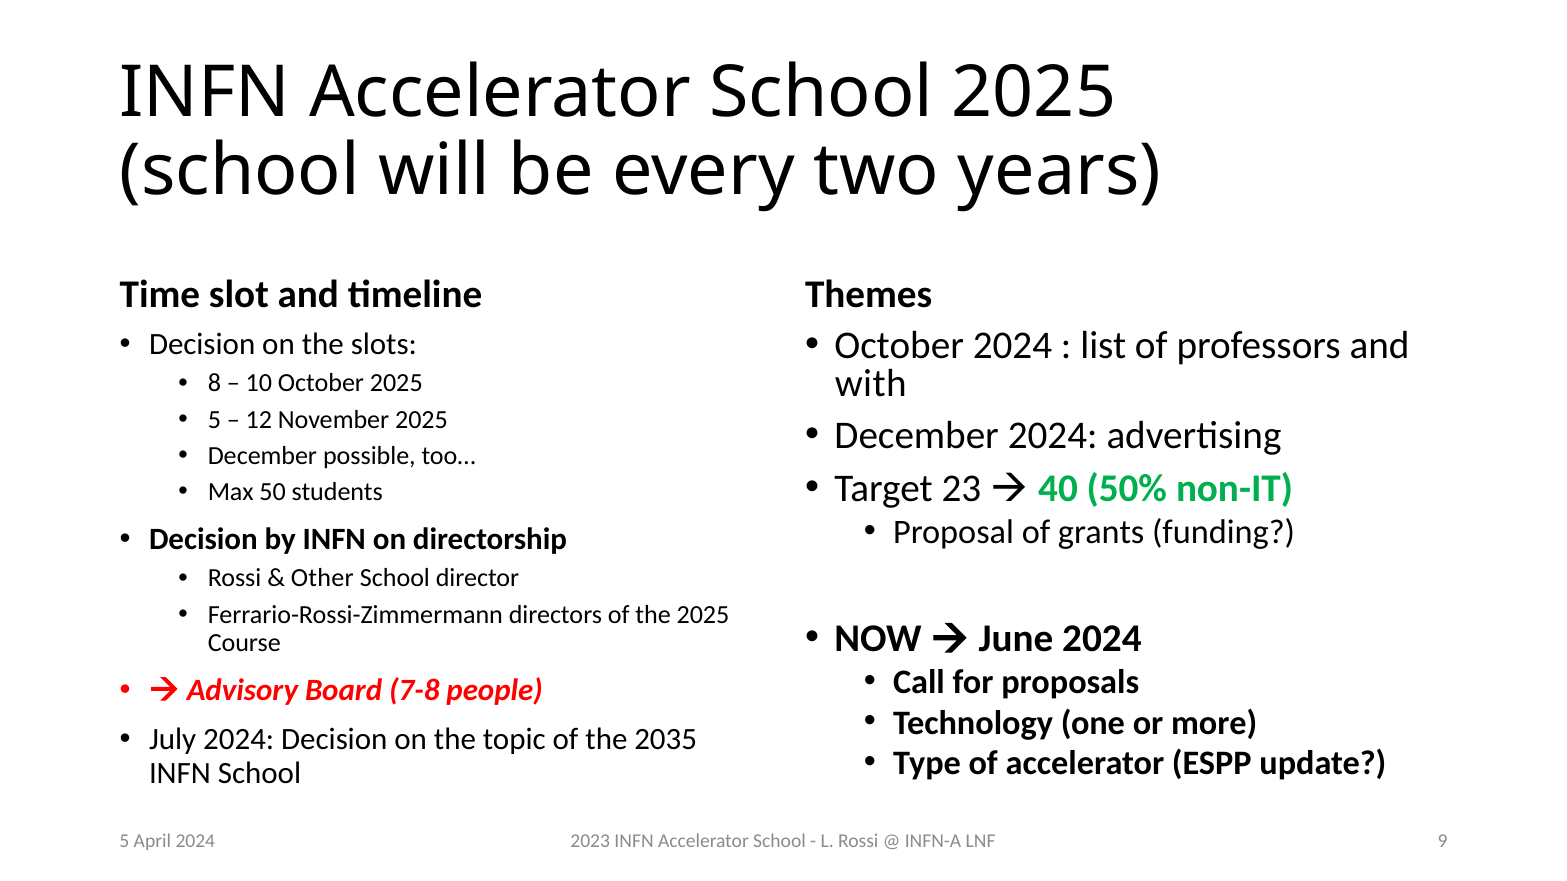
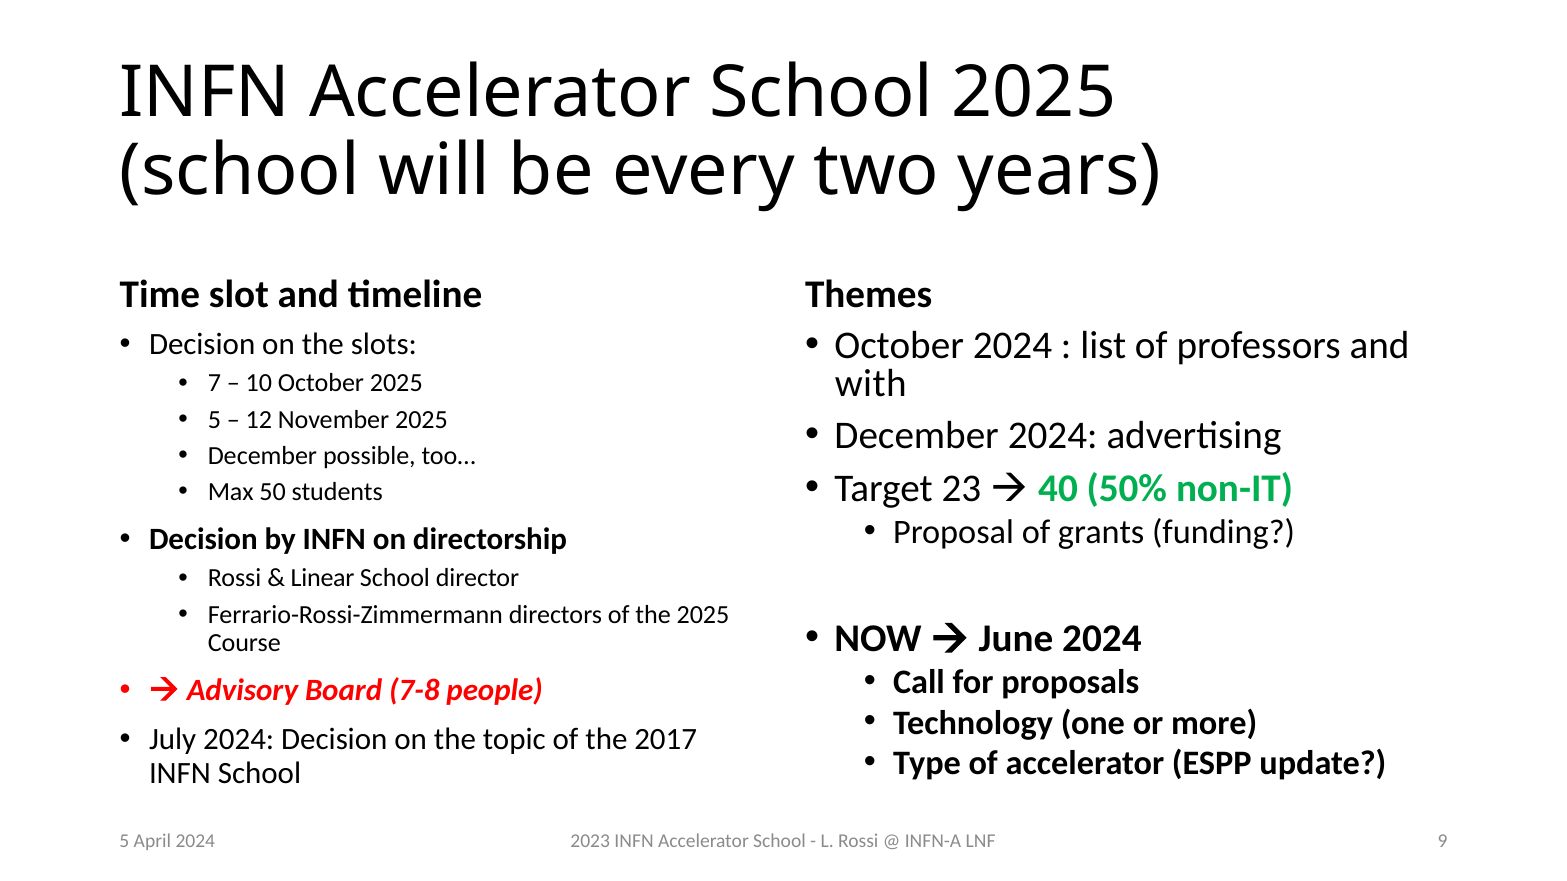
8: 8 -> 7 (214, 383)
Other: Other -> Linear (323, 579)
2035: 2035 -> 2017 (666, 740)
